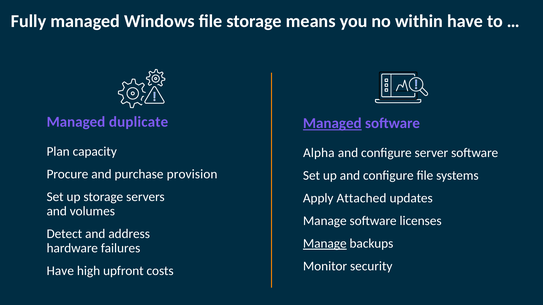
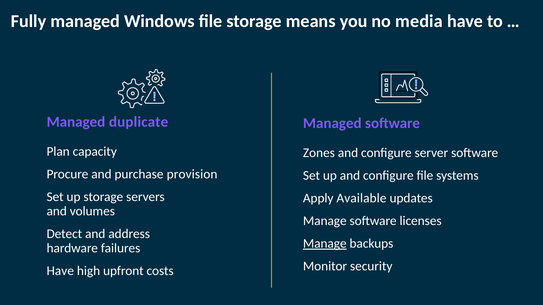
within: within -> media (419, 21)
Managed underline: present -> none (332, 123)
Alpha: Alpha -> Zones (319, 153)
Attached: Attached -> Available (361, 198)
